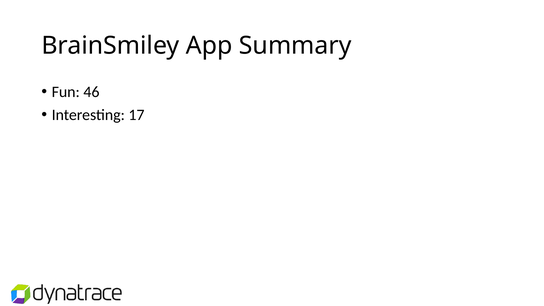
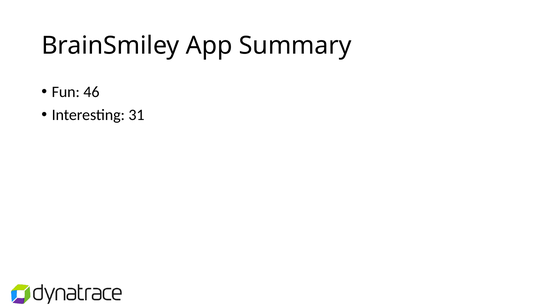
17: 17 -> 31 (136, 115)
